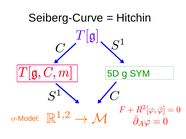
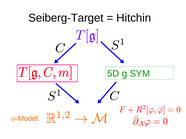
Seiberg-Curve: Seiberg-Curve -> Seiberg-Target (66, 18)
